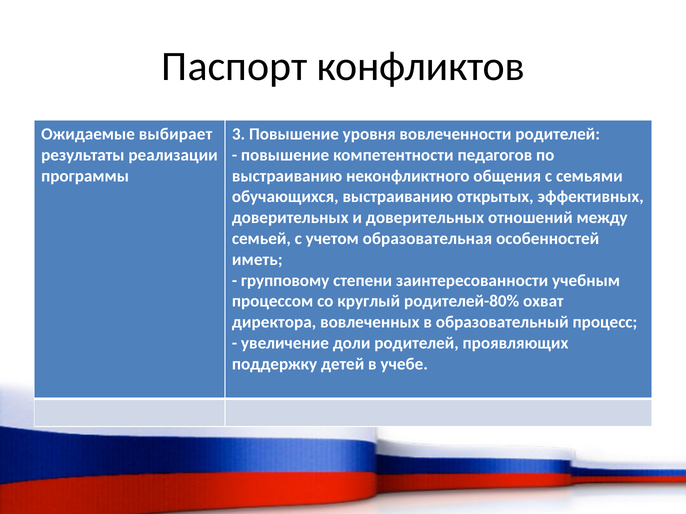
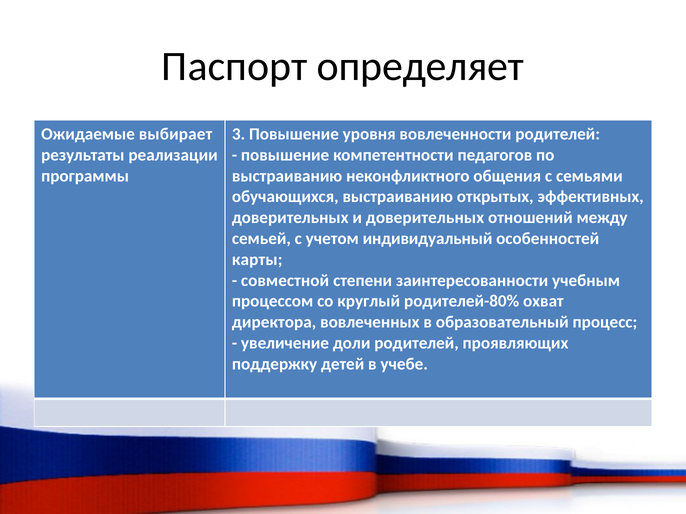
конфликтов: конфликтов -> определяет (420, 66)
образовательная: образовательная -> индивидуальный (428, 239)
иметь: иметь -> карты (257, 260)
групповому: групповому -> совместной (285, 281)
